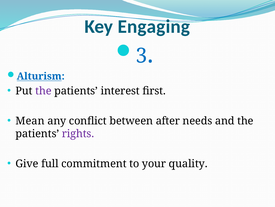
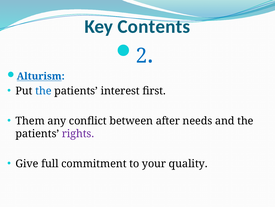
Engaging: Engaging -> Contents (154, 27)
3: 3 -> 2 (142, 56)
the colour: purple -> blue (43, 91)
Mean: Mean -> Them (30, 120)
